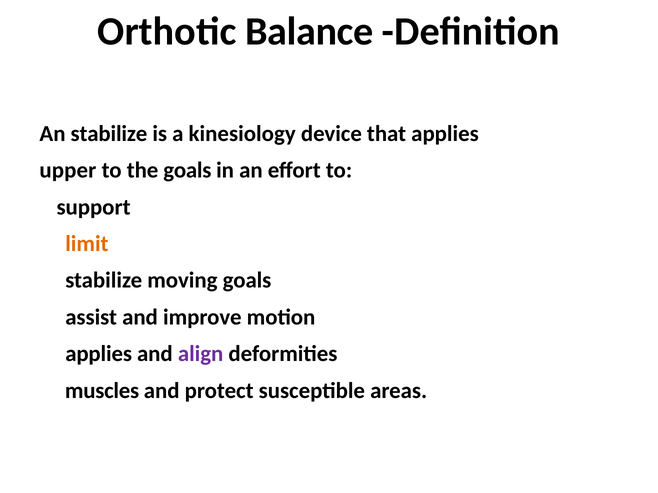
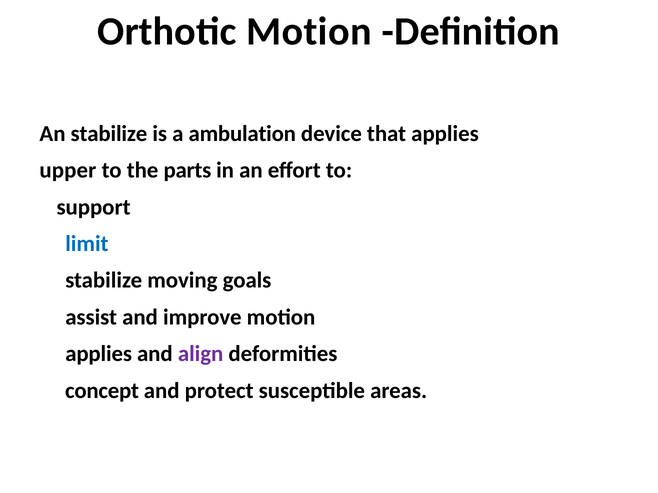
Orthotic Balance: Balance -> Motion (309, 32)
kinesiology: kinesiology -> ambulation (242, 134)
the goals: goals -> parts (187, 170)
limit colour: orange -> blue (87, 244)
muscles: muscles -> concept (102, 391)
